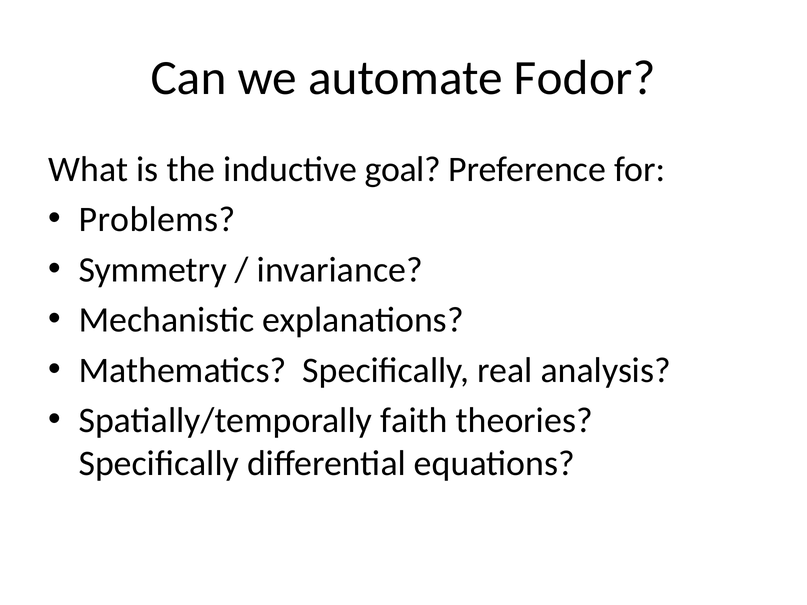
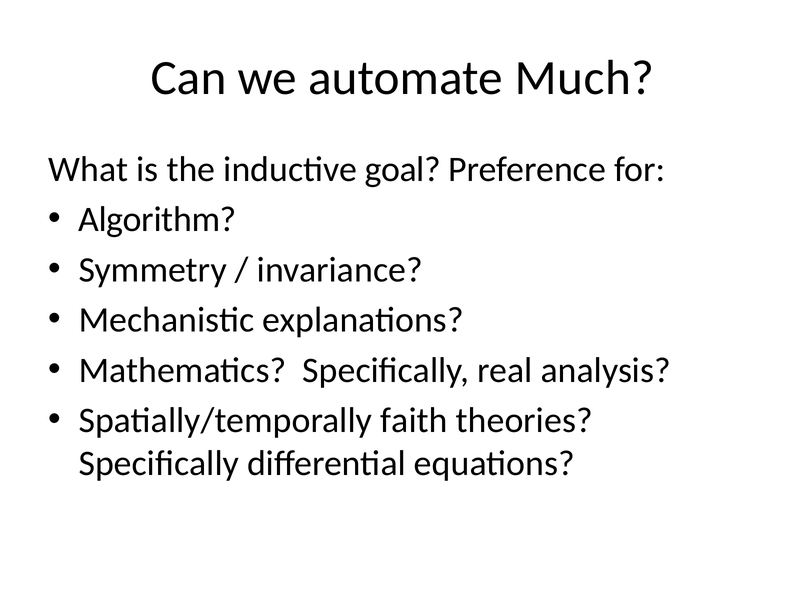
Fodor: Fodor -> Much (585, 78)
Problems: Problems -> Algorithm (157, 220)
